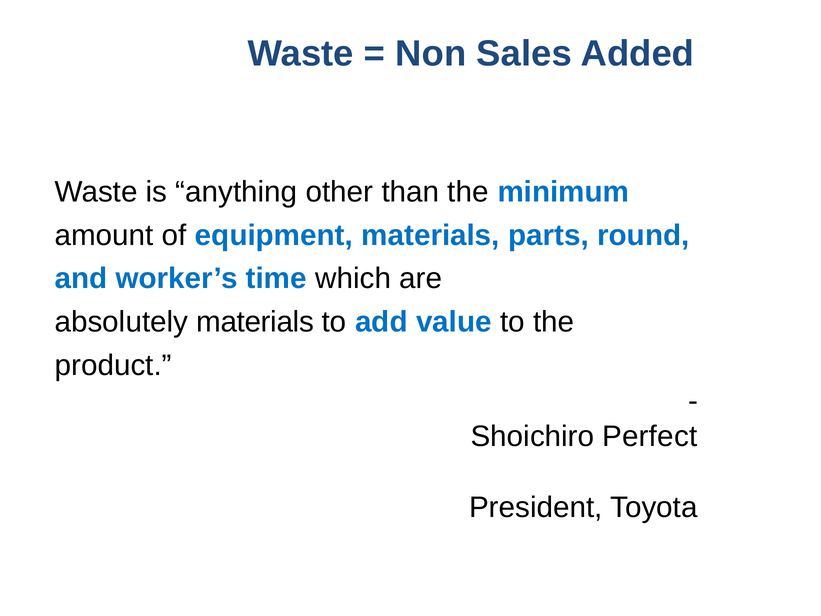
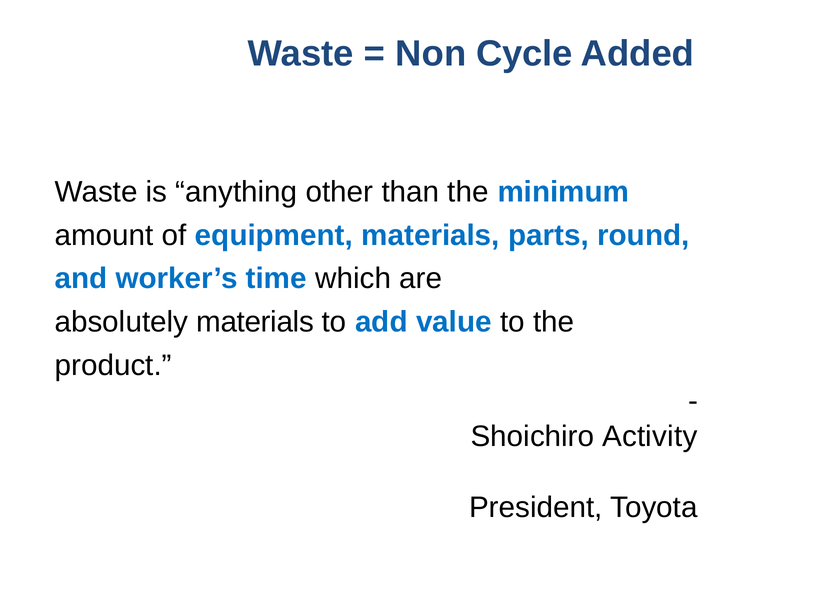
Sales: Sales -> Cycle (524, 54)
Perfect: Perfect -> Activity (650, 436)
